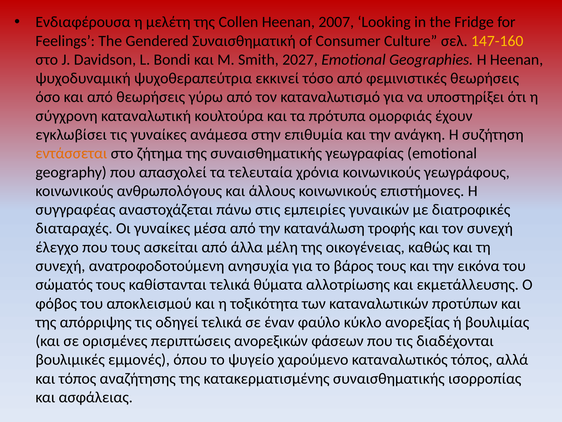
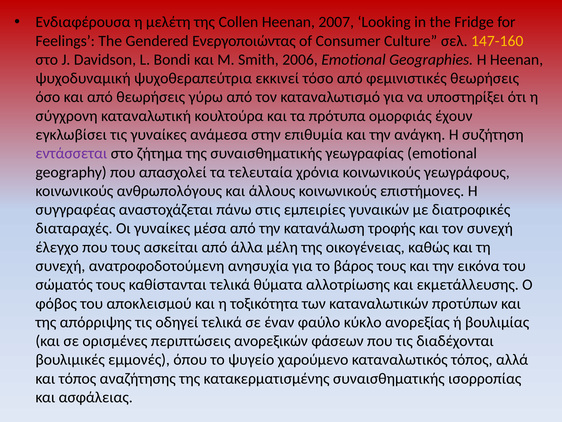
Συναισθηματική: Συναισθηματική -> Ενεργοποιώντας (244, 41)
2027: 2027 -> 2006 (300, 60)
εντάσσεται colour: orange -> purple (71, 153)
